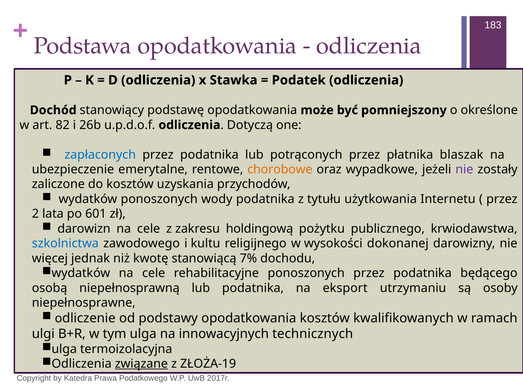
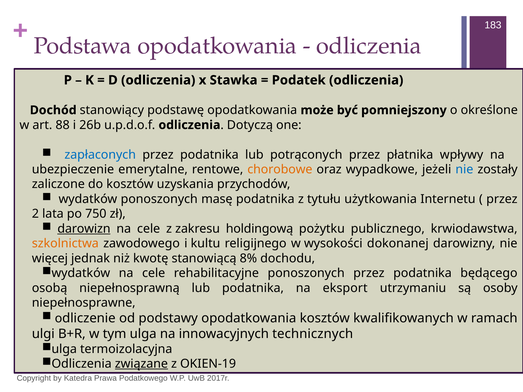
82: 82 -> 88 (63, 125)
blaszak: blaszak -> wpływy (462, 155)
nie colour: purple -> blue (464, 170)
wody: wody -> masę (217, 199)
601: 601 -> 750 (96, 214)
darowizn underline: none -> present (84, 229)
szkolnictwa colour: blue -> orange (65, 244)
7%: 7% -> 8% (248, 258)
ZŁOŻA-19: ZŁOŻA-19 -> OKIEN-19 (208, 364)
